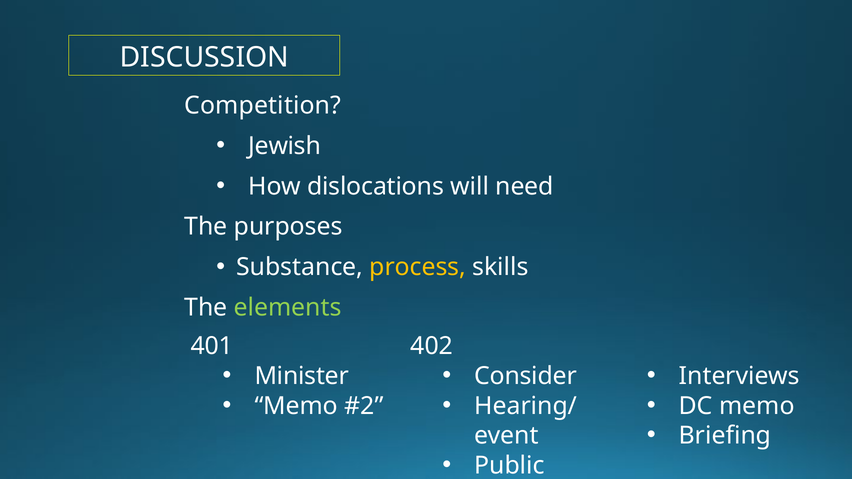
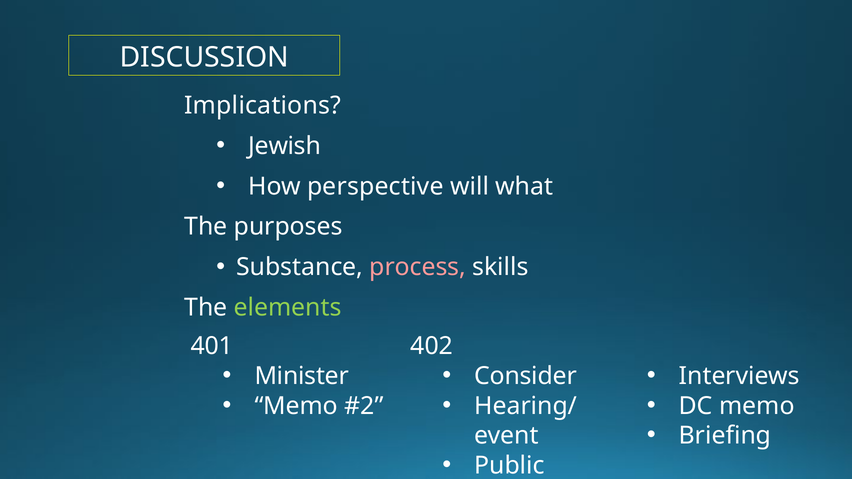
Competition: Competition -> Implications (263, 105)
dislocations: dislocations -> perspective (375, 186)
need: need -> what (524, 186)
process colour: yellow -> pink (418, 267)
